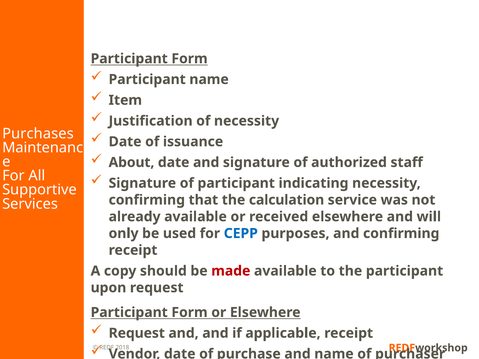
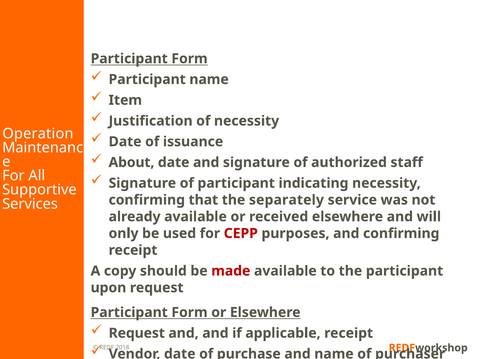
Purchases: Purchases -> Operation (38, 134)
calculation: calculation -> separately (286, 200)
CEPP colour: blue -> red (241, 234)
